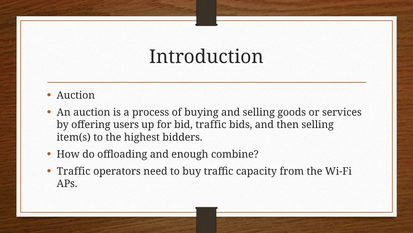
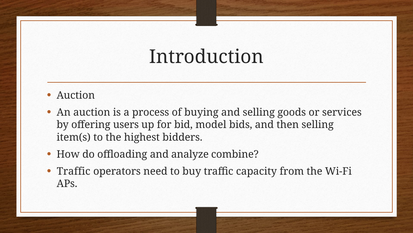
bid traffic: traffic -> model (211, 125)
enough: enough -> analyze (190, 154)
